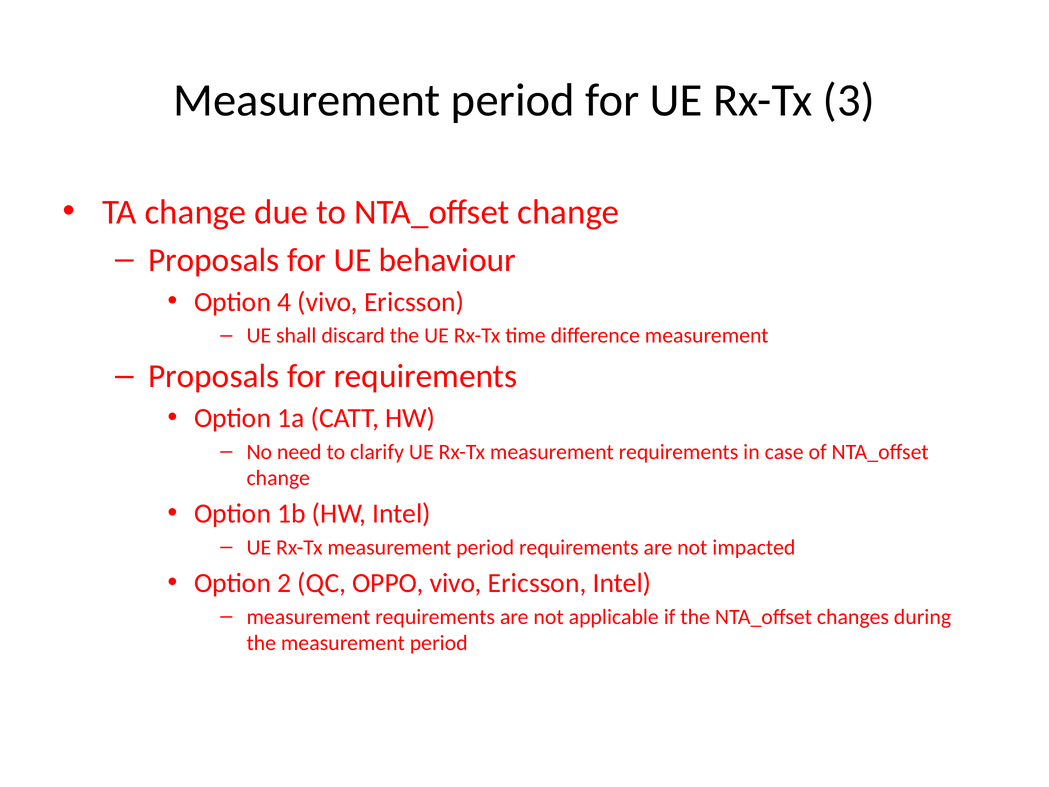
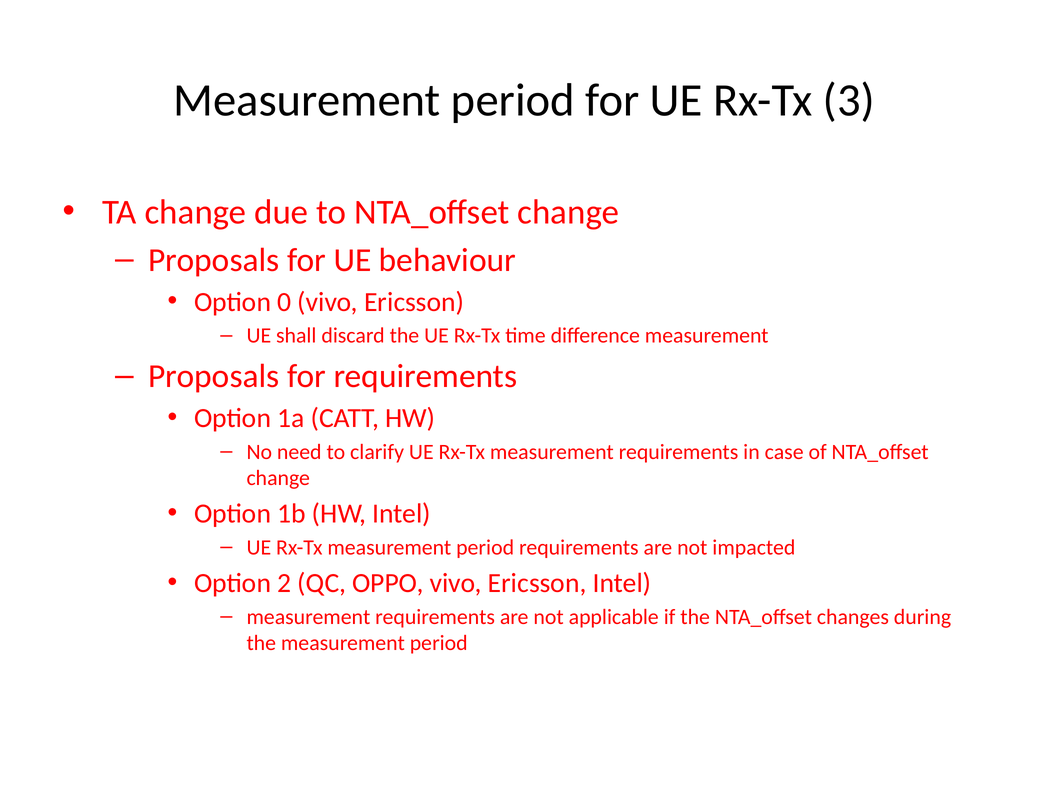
4: 4 -> 0 (284, 302)
